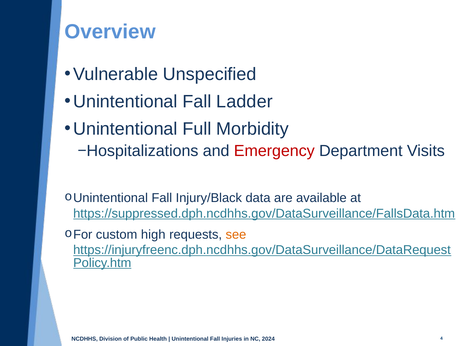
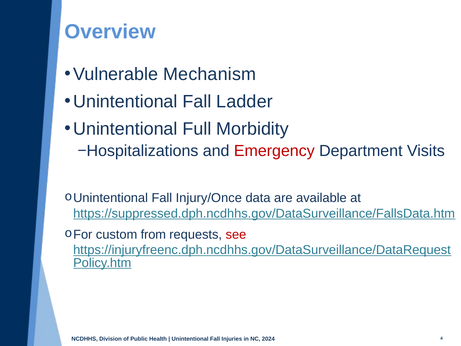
Unspecified: Unspecified -> Mechanism (210, 74)
Injury/Black: Injury/Black -> Injury/Once (209, 198)
high: high -> from (153, 234)
see colour: orange -> red (236, 234)
